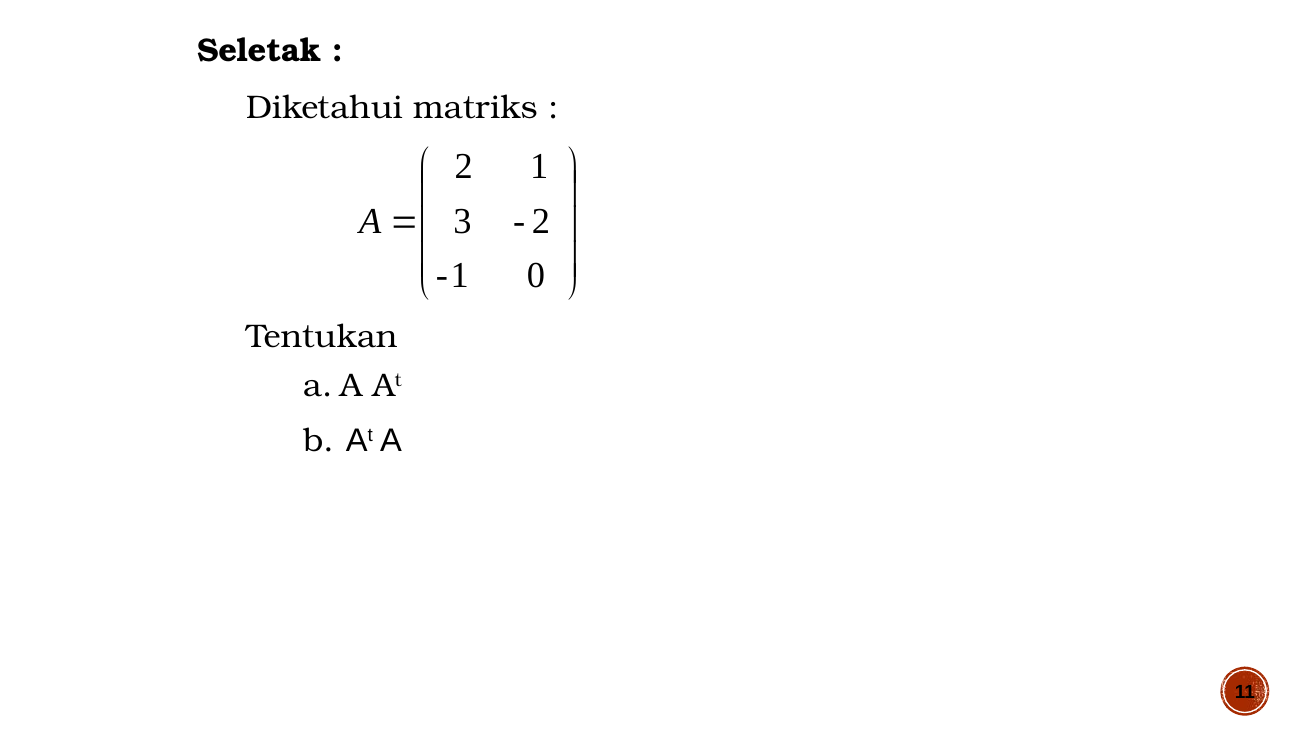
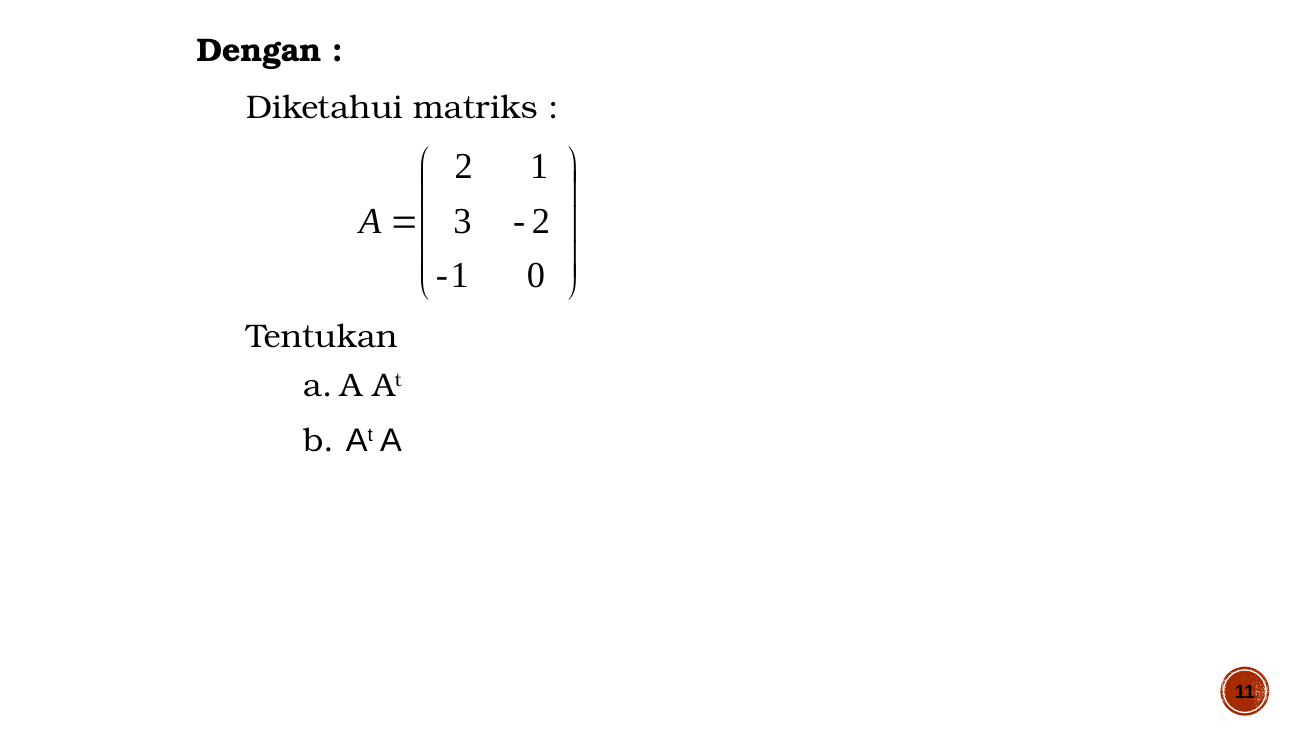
Seletak: Seletak -> Dengan (259, 51)
